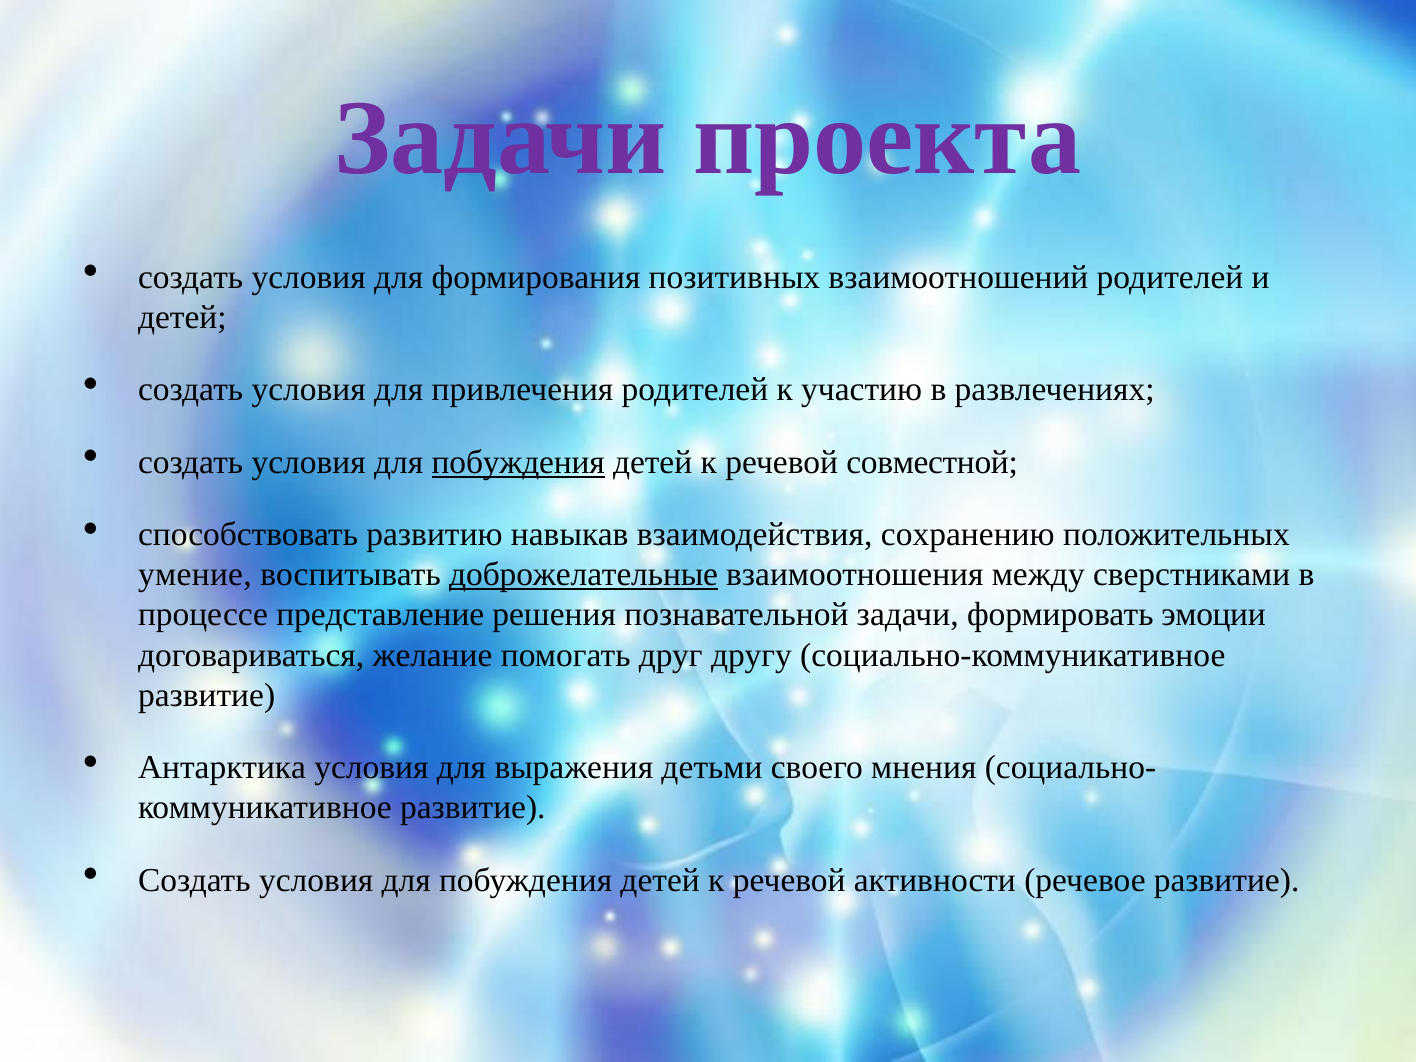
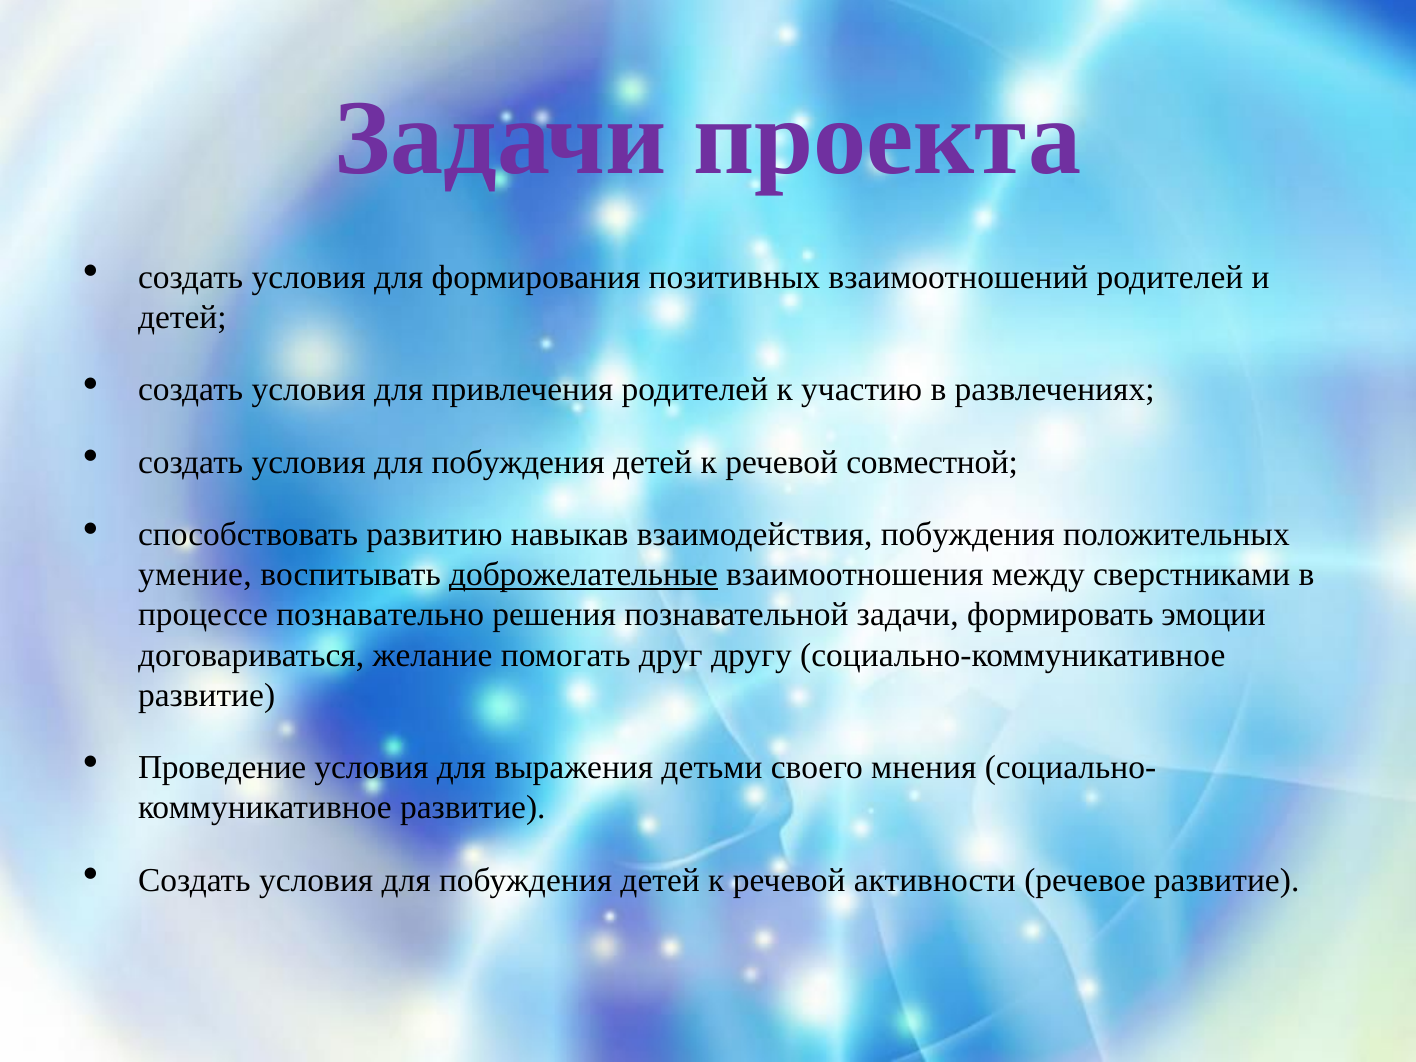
побуждения underline: present -> none (518, 462)
взаимодействия сохранению: сохранению -> побуждения (968, 535)
представление: представление -> познавательно (380, 615)
Антарктика: Антарктика -> Проведение (222, 768)
